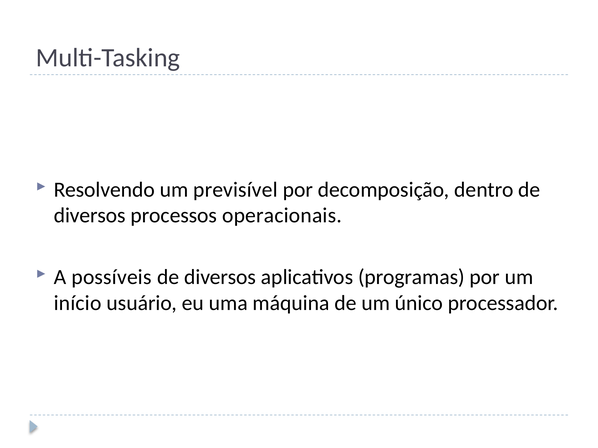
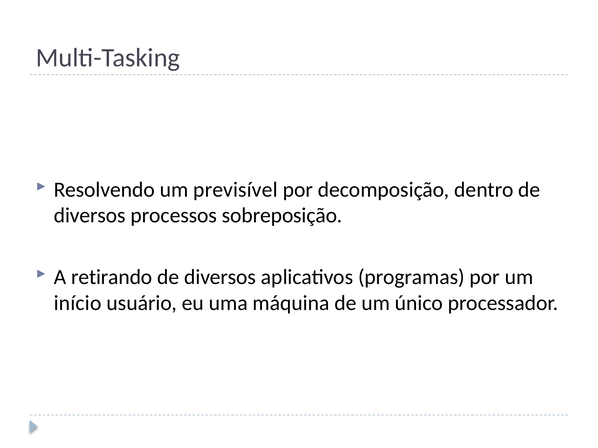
operacionais: operacionais -> sobreposição (282, 216)
possíveis: possíveis -> retirando (112, 277)
